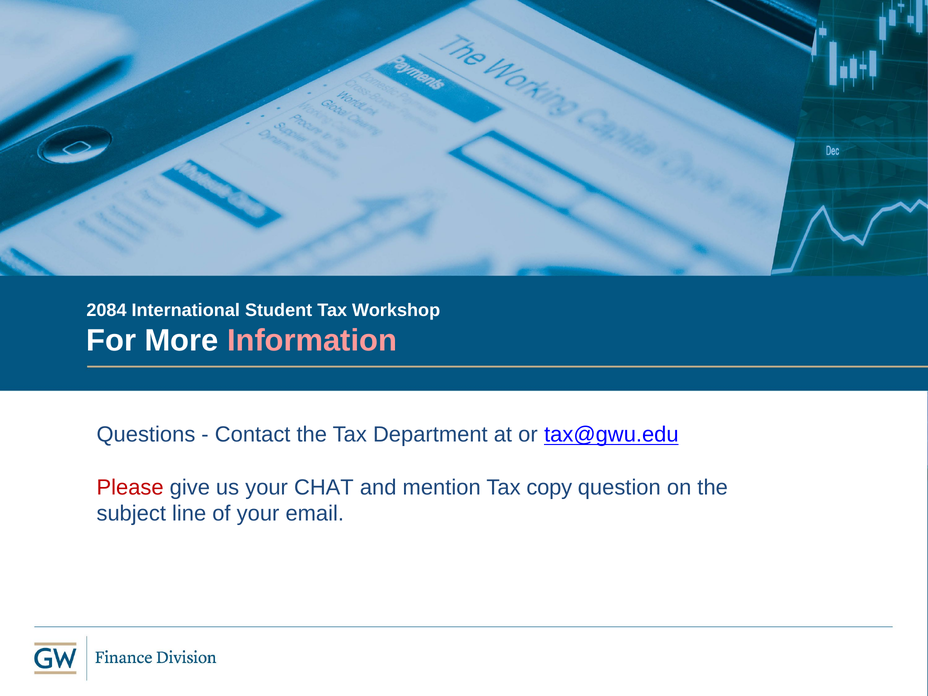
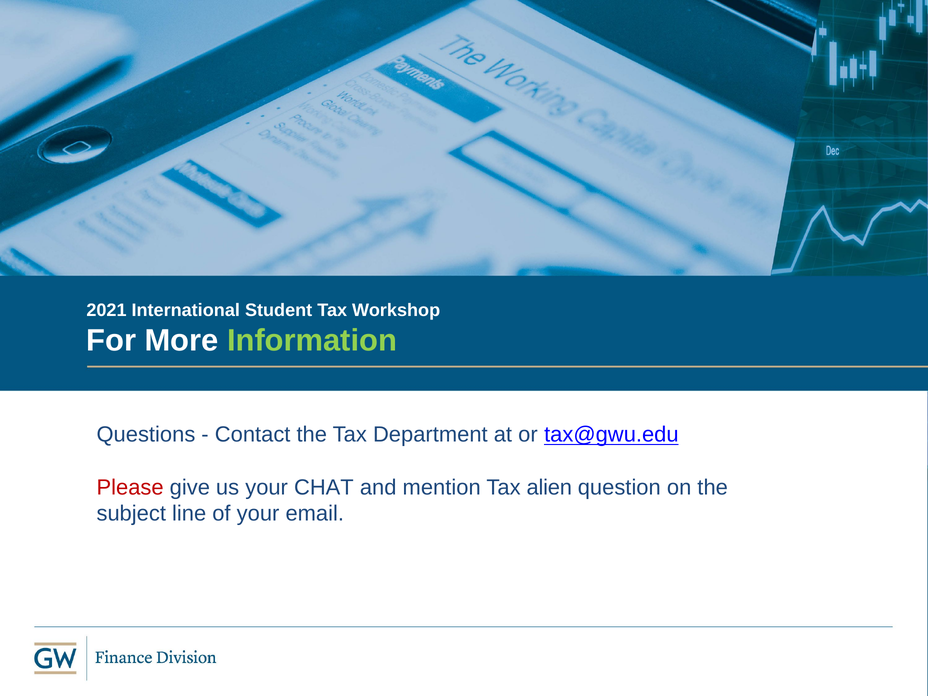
2084: 2084 -> 2021 (106, 310)
Information colour: pink -> light green (312, 341)
copy: copy -> alien (549, 487)
